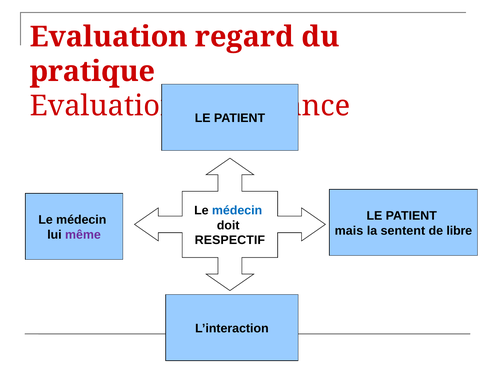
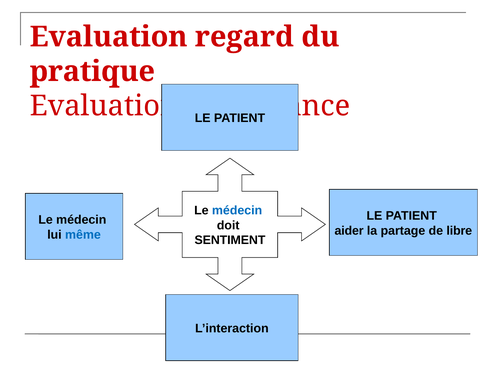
mais: mais -> aider (349, 231)
sentent: sentent -> partage (403, 231)
même colour: purple -> blue (83, 235)
RESPECTIF: RESPECTIF -> SENTIMENT (230, 240)
